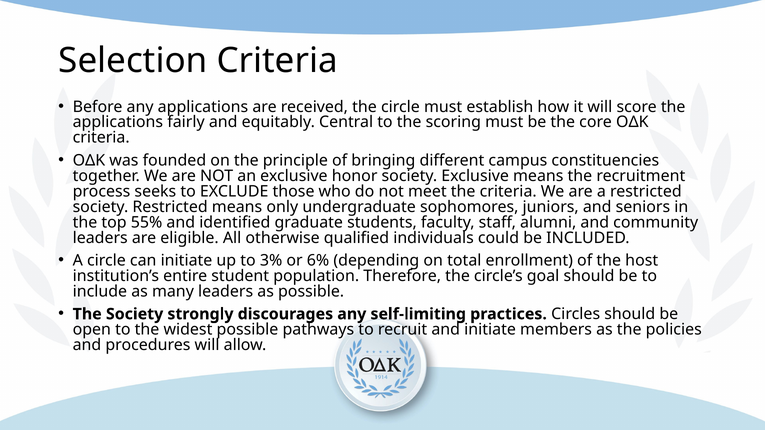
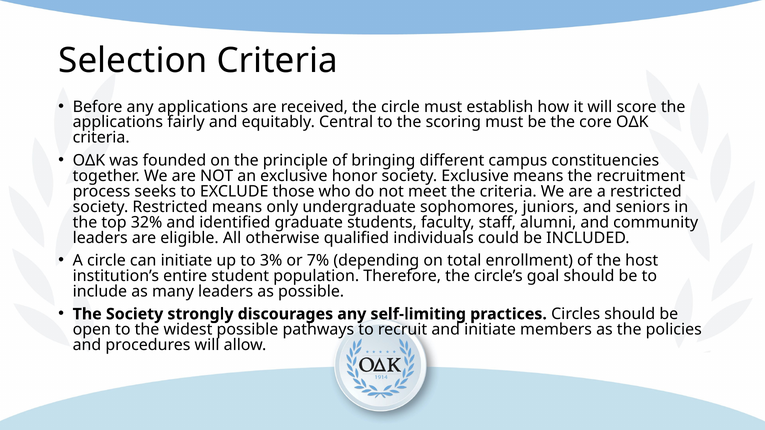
55%: 55% -> 32% (147, 222)
6%: 6% -> 7% (318, 261)
